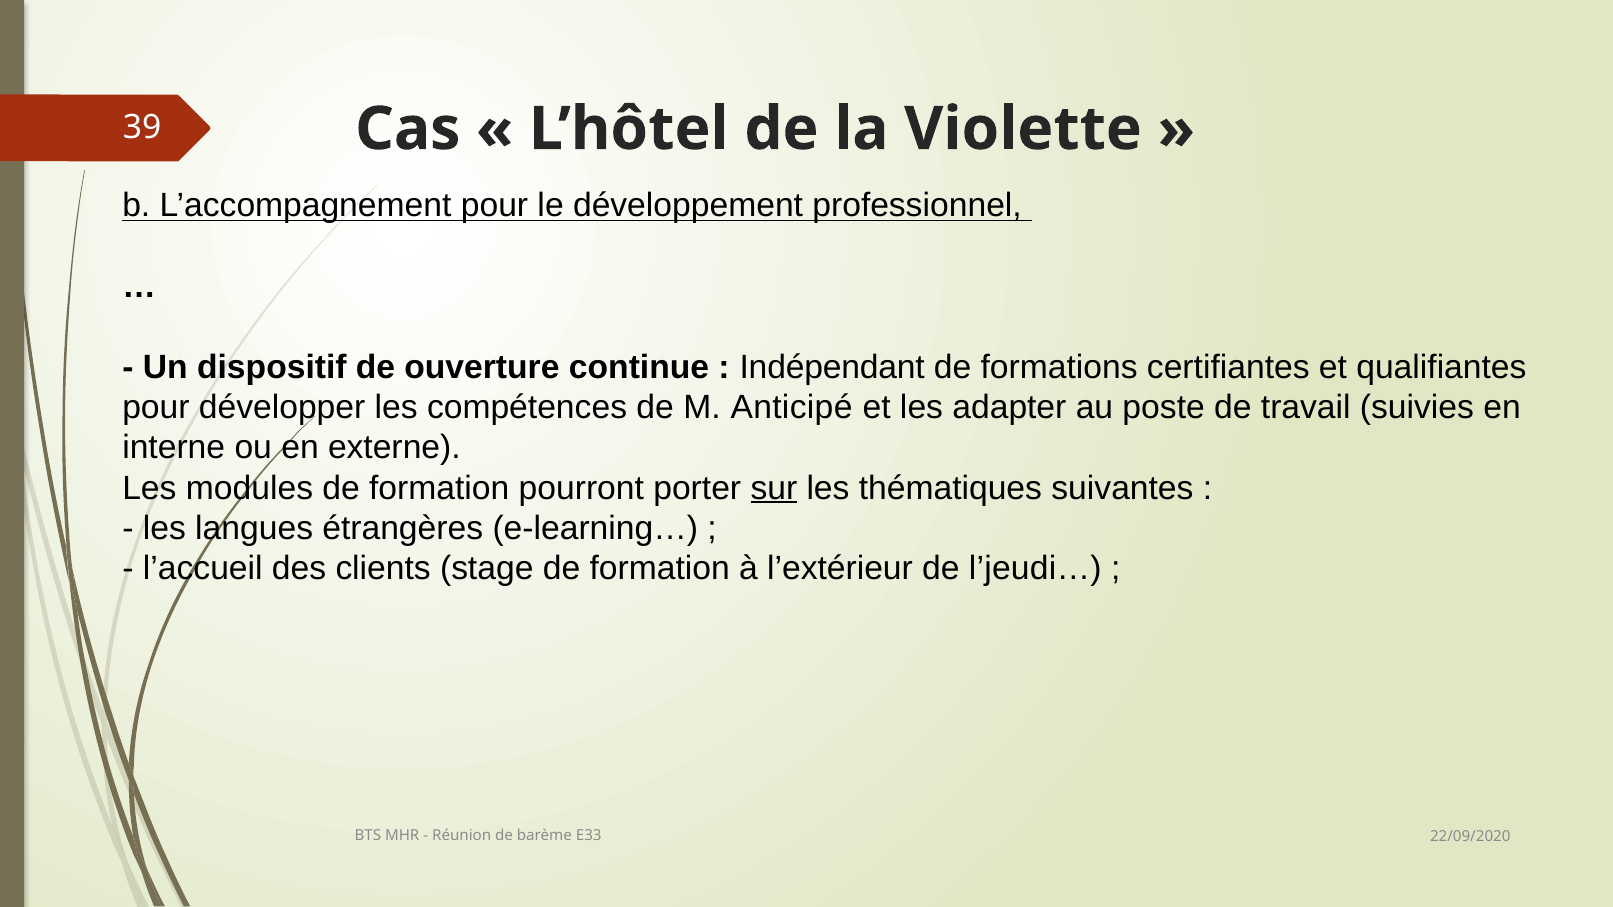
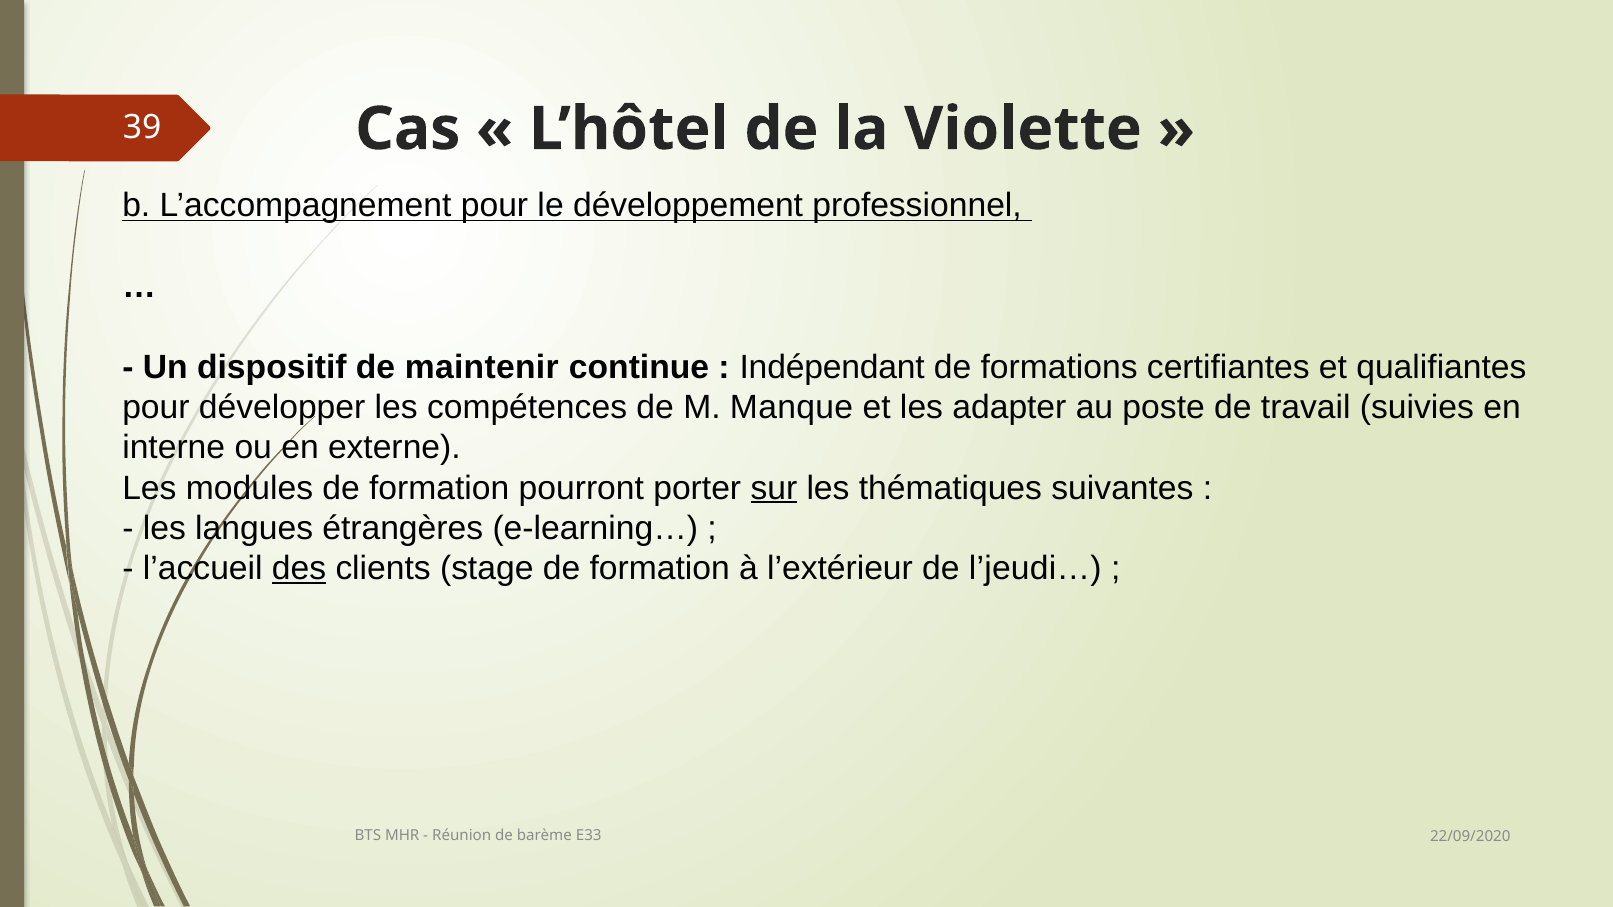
ouverture: ouverture -> maintenir (482, 367)
Anticipé: Anticipé -> Manque (792, 408)
des underline: none -> present (299, 569)
